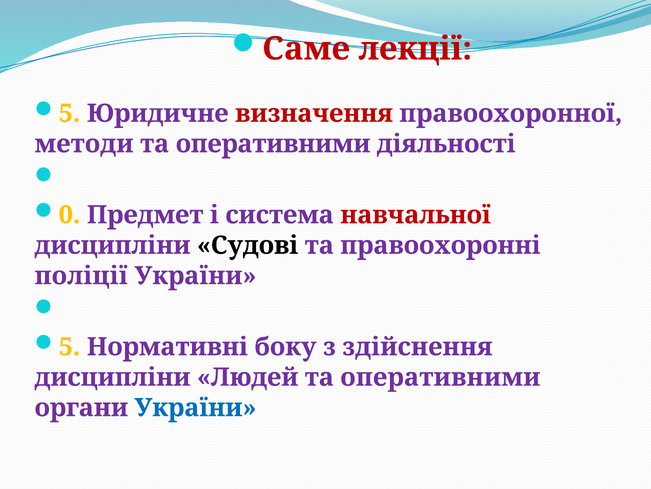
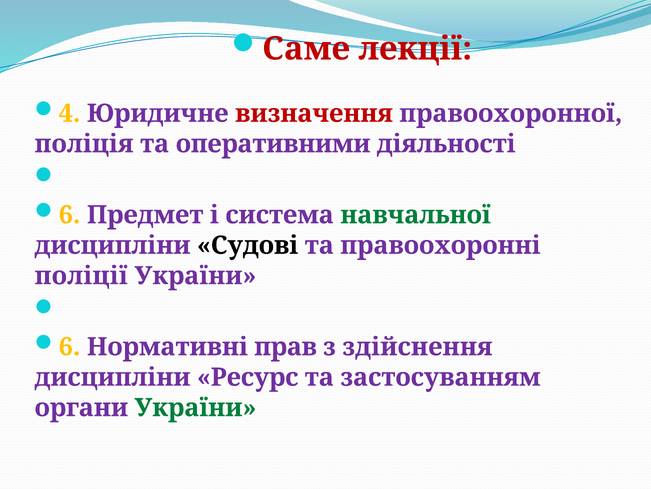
5: 5 -> 4 (69, 113)
методи: методи -> поліція (84, 144)
0: 0 -> 6 (69, 215)
навчальної colour: red -> green (416, 215)
5: 5 -> 6 (69, 346)
боку: боку -> прав (286, 346)
Людей: Людей -> Ресурс (248, 377)
оперативними: оперативними -> застосуванням (440, 377)
України colour: blue -> green (196, 407)
